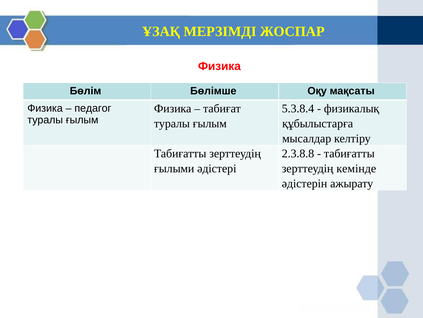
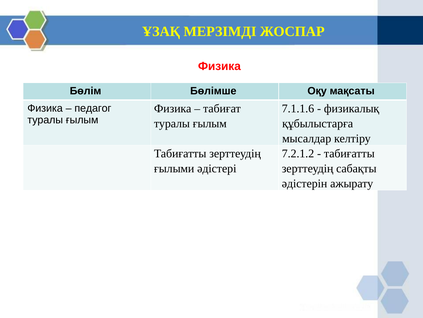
5.3.8.4: 5.3.8.4 -> 7.1.1.6 (298, 108)
2.3.8.8: 2.3.8.8 -> 7.2.1.2 (298, 153)
кемінде: кемінде -> сабақты (356, 168)
